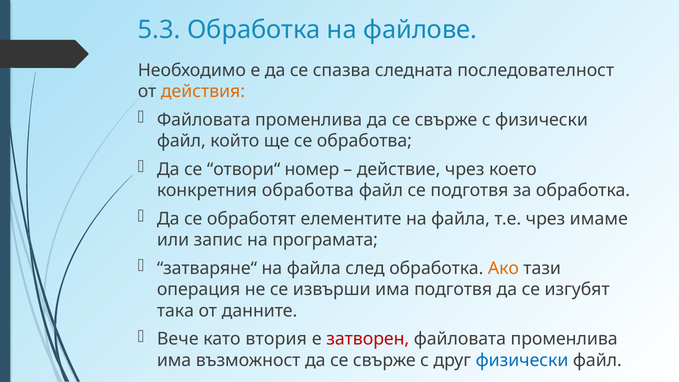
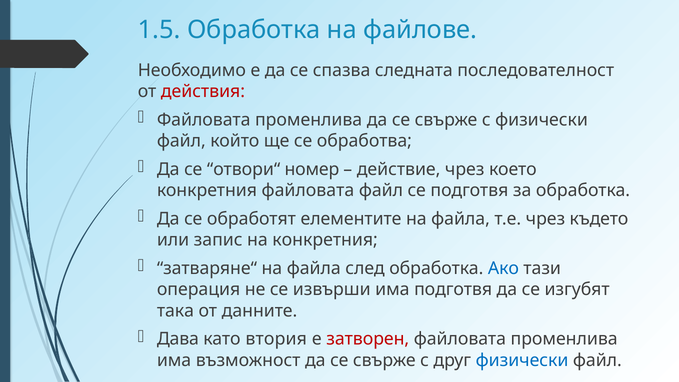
5.3: 5.3 -> 1.5 (159, 30)
действия colour: orange -> red (203, 92)
конкретния обработва: обработва -> файловата (308, 191)
имаме: имаме -> където (599, 219)
на програмата: програмата -> конкретния (325, 240)
Ако colour: orange -> blue (503, 268)
Вече: Вече -> Дава (178, 339)
